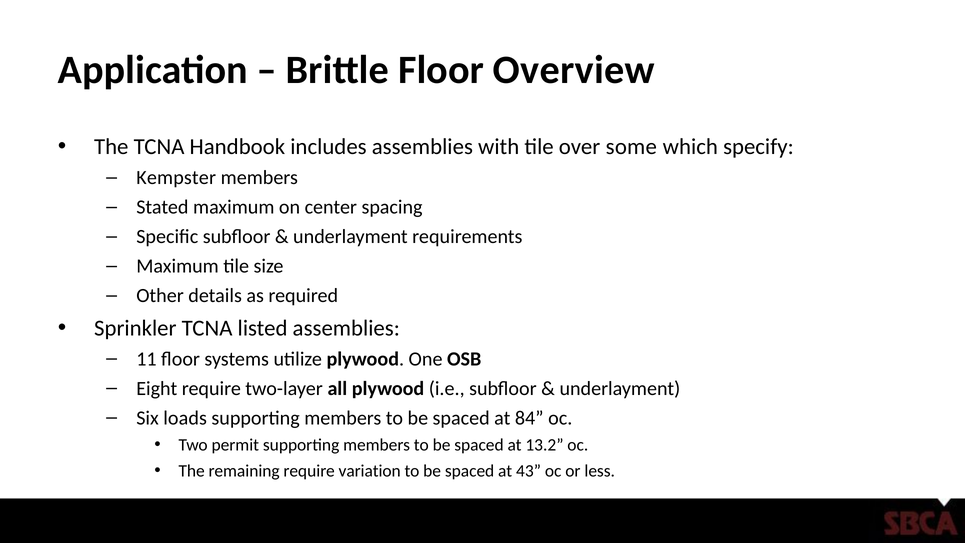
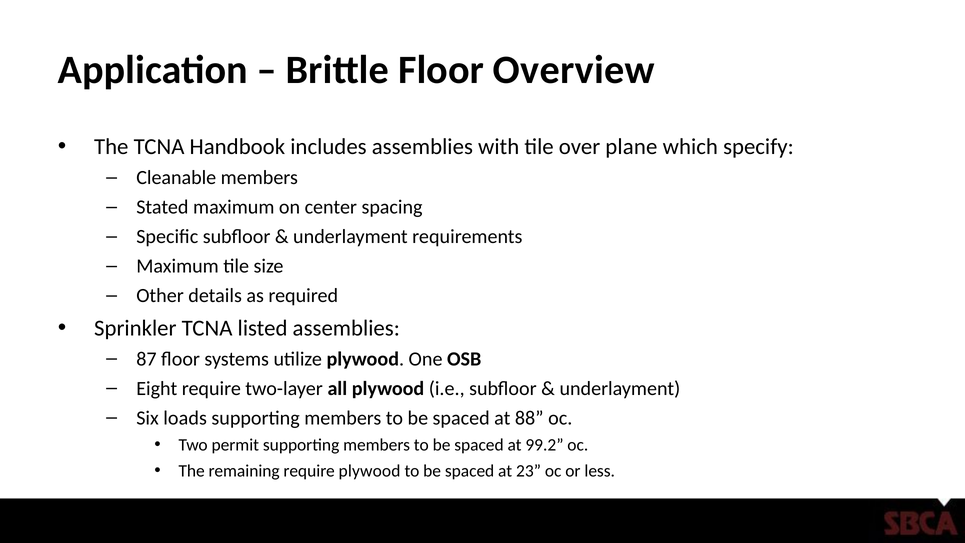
some: some -> plane (631, 147)
Kempster: Kempster -> Cleanable (176, 178)
11: 11 -> 87 (146, 359)
84: 84 -> 88 (529, 418)
13.2: 13.2 -> 99.2 (544, 445)
require variation: variation -> plywood (370, 471)
43: 43 -> 23 (529, 471)
